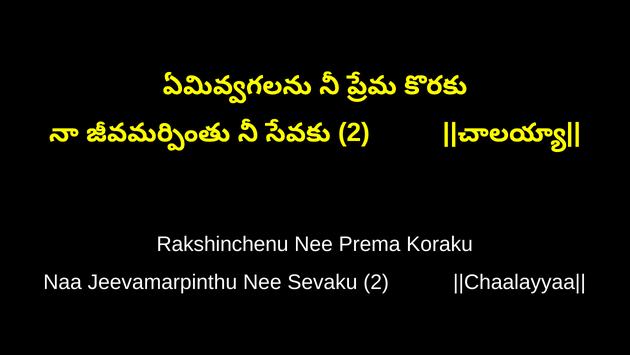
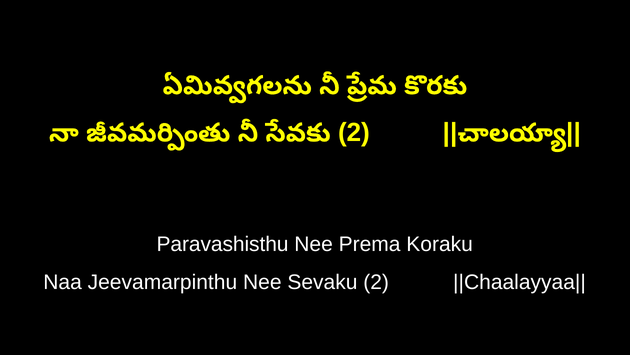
Rakshinchenu: Rakshinchenu -> Paravashisthu (223, 244)
